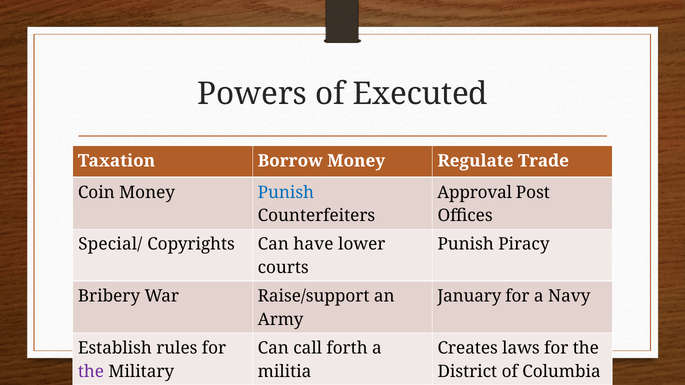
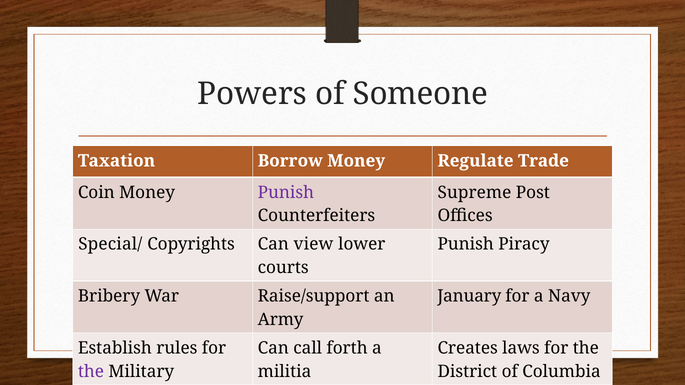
Executed: Executed -> Someone (420, 94)
Punish colour: blue -> purple (286, 193)
Approval: Approval -> Supreme (474, 193)
have: have -> view (313, 245)
